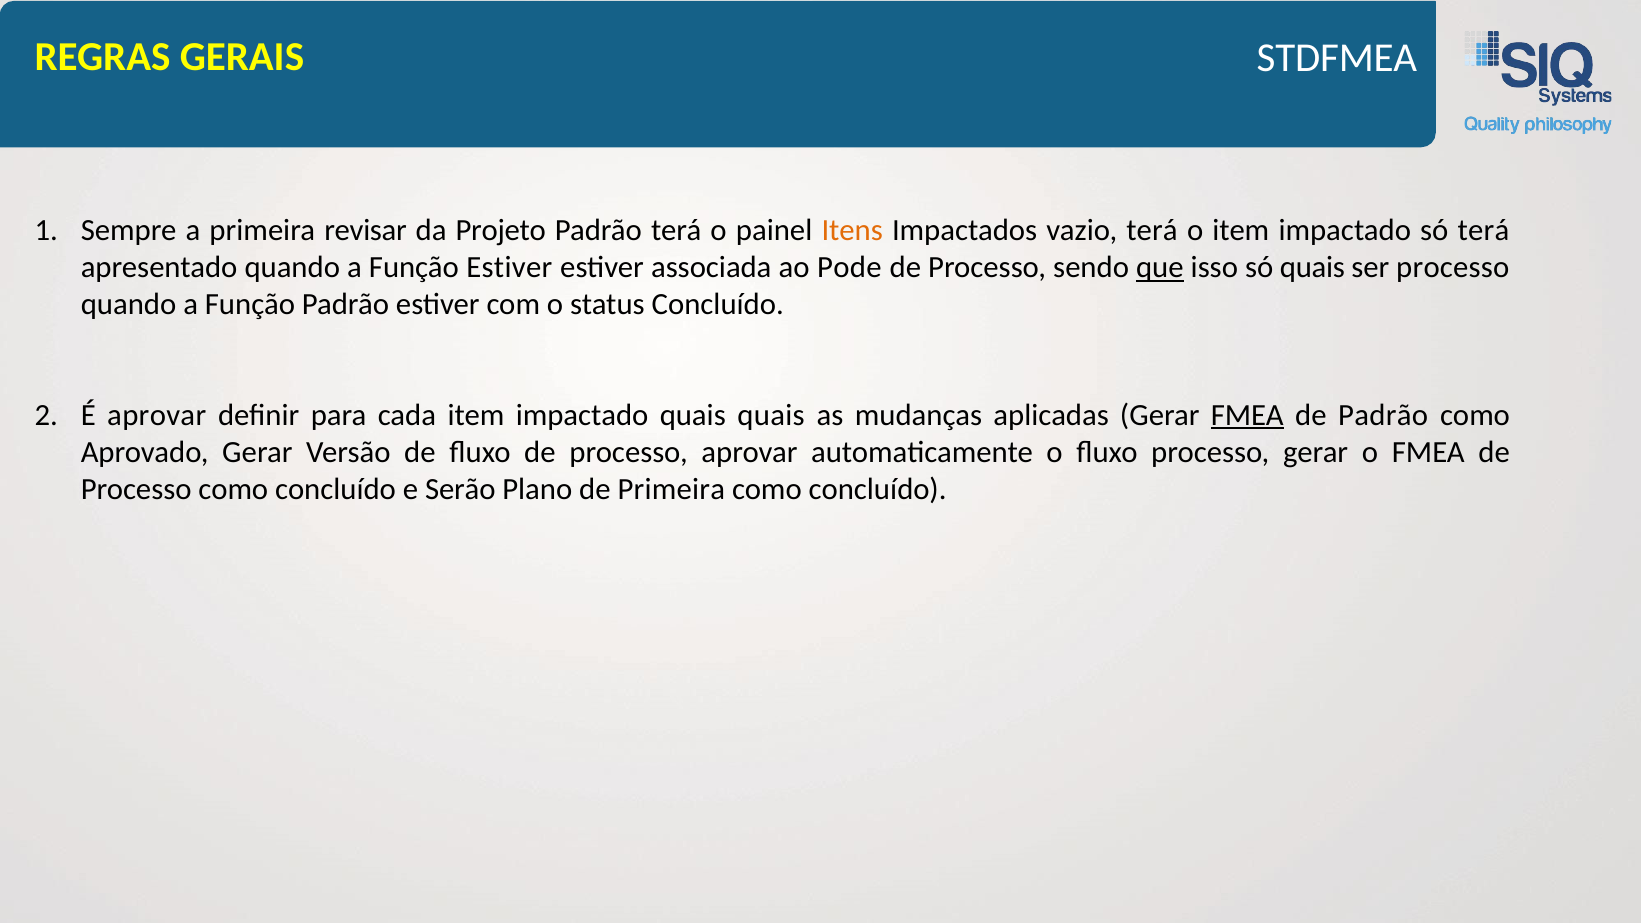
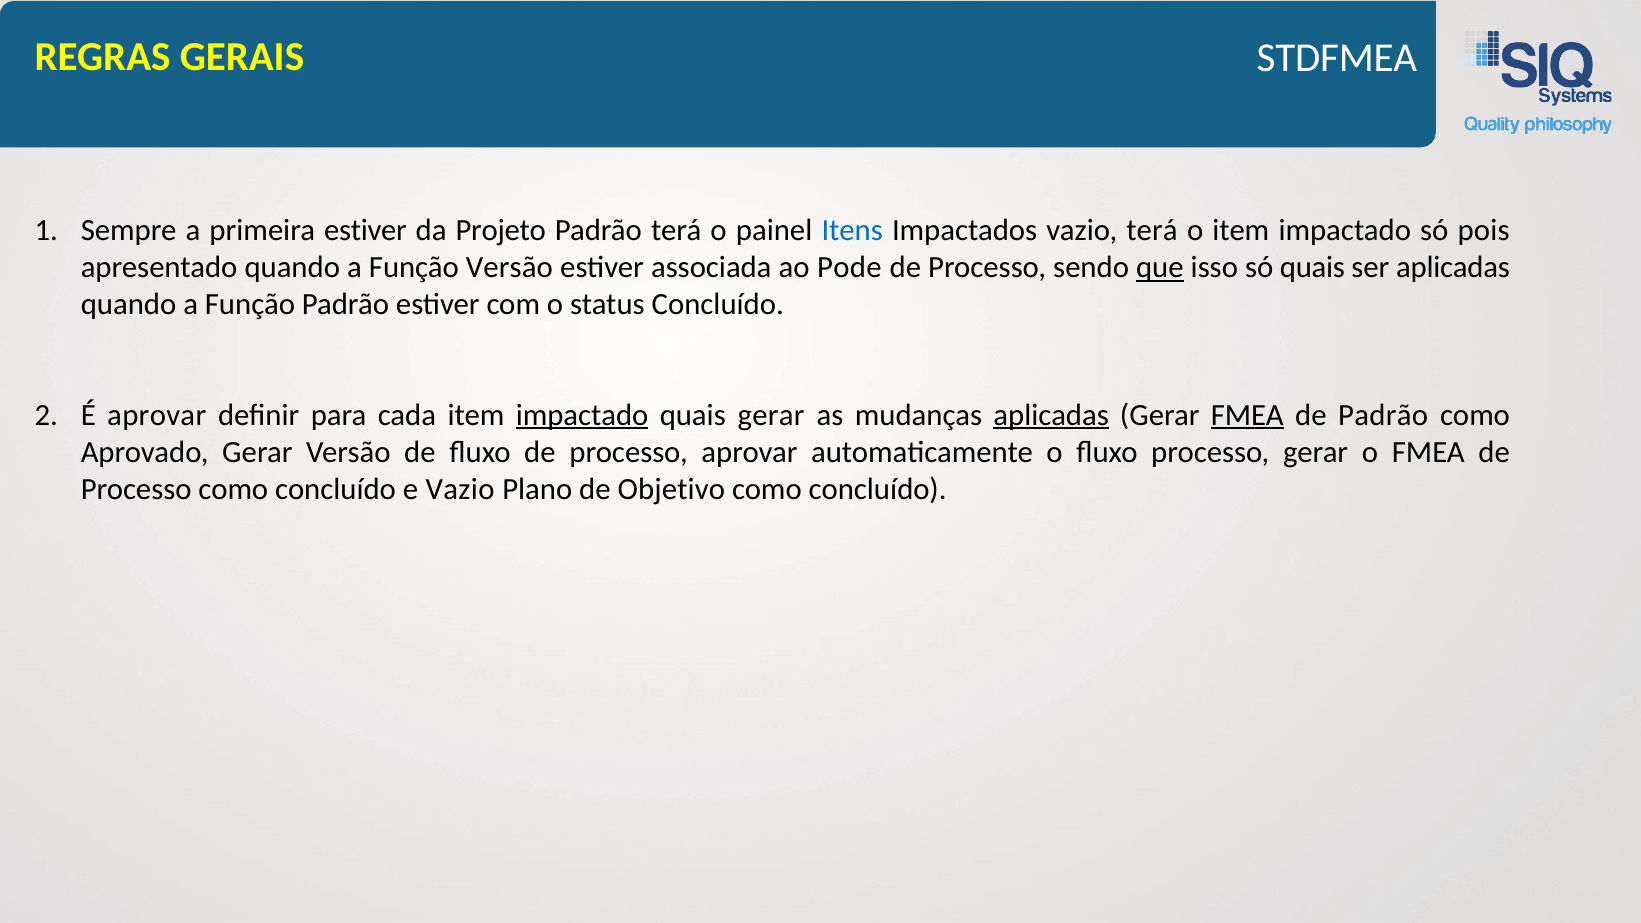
primeira revisar: revisar -> estiver (366, 231)
Itens colour: orange -> blue (852, 231)
só terá: terá -> pois (1484, 231)
Função Estiver: Estiver -> Versão (509, 267)
ser processo: processo -> aplicadas (1453, 267)
impactado underline: none -> present (582, 415)
quais quais: quais -> gerar (771, 415)
aplicadas underline: none -> present (1051, 415)
e Serão: Serão -> Vazio (460, 489)
de Primeira: Primeira -> Objetivo (671, 489)
